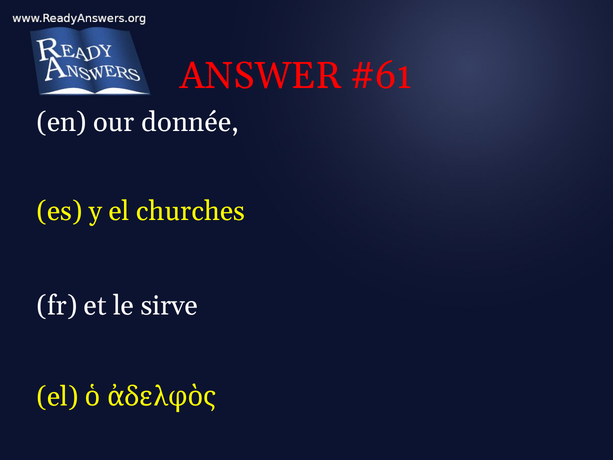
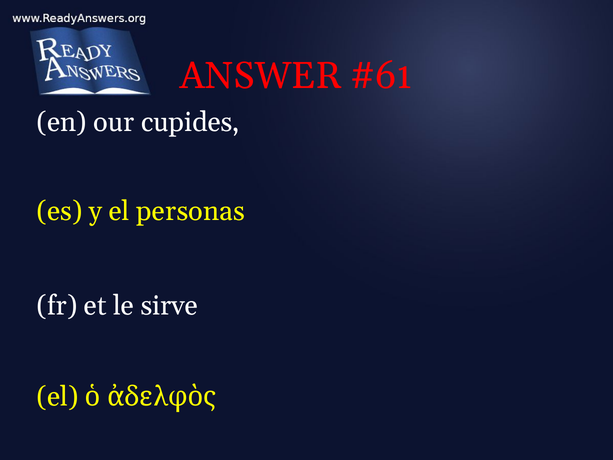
donnée: donnée -> cupides (190, 122)
churches: churches -> personas (191, 211)
